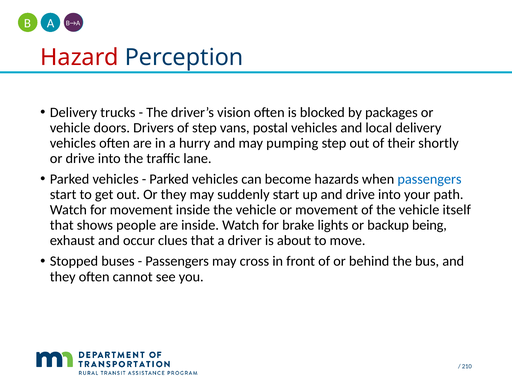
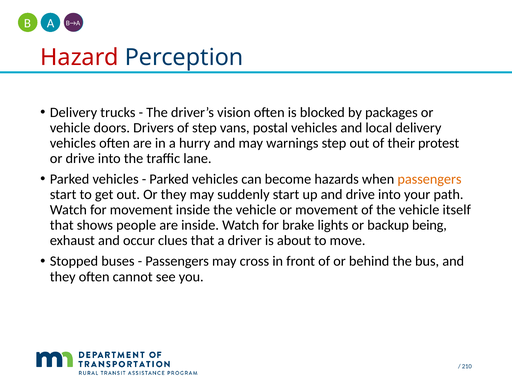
pumping: pumping -> warnings (292, 143)
shortly: shortly -> protest (439, 143)
passengers colour: blue -> orange (429, 179)
